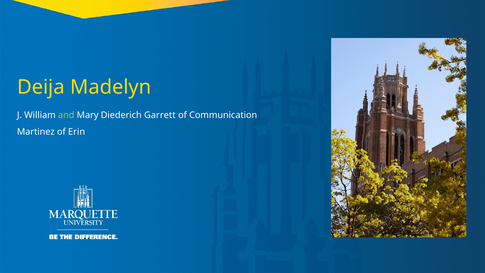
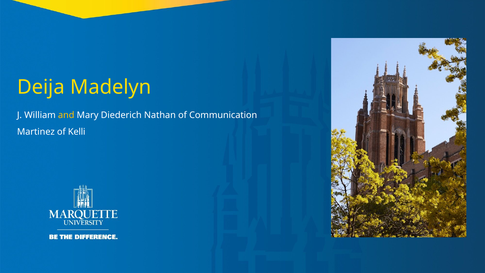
and colour: light green -> yellow (66, 115)
Garrett: Garrett -> Nathan (160, 115)
Erin: Erin -> Kelli (77, 132)
